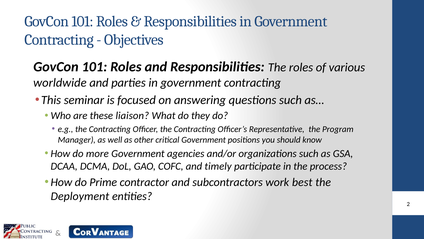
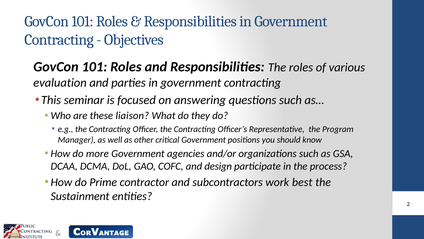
worldwide: worldwide -> evaluation (60, 82)
timely: timely -> design (218, 166)
Deployment: Deployment -> Sustainment (80, 196)
